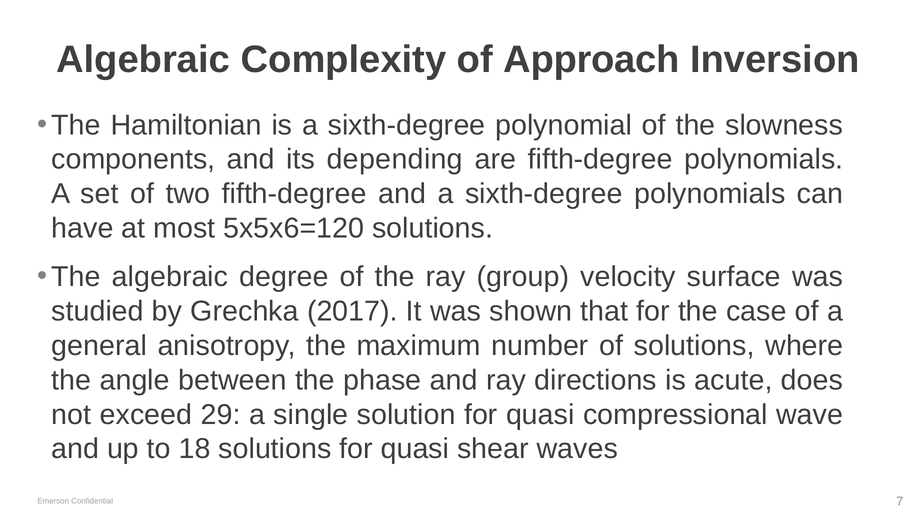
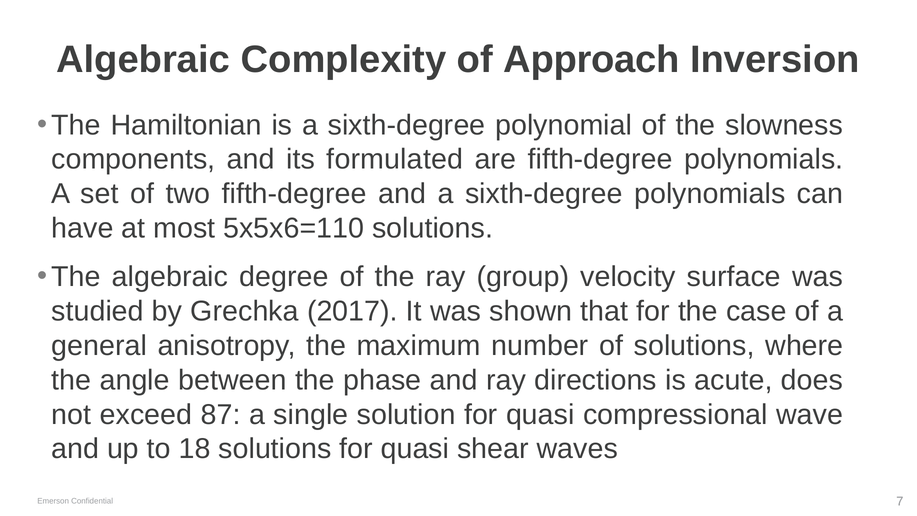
depending: depending -> formulated (395, 159)
5x5x6=120: 5x5x6=120 -> 5x5x6=110 (294, 228)
29: 29 -> 87 (221, 414)
